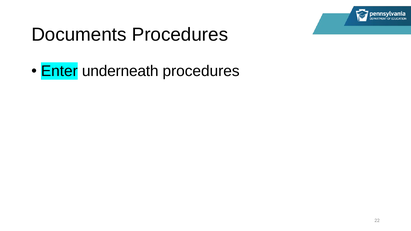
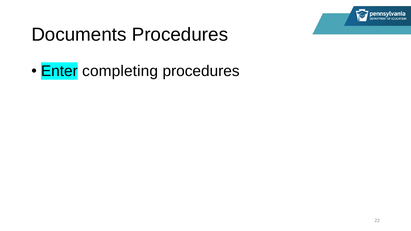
underneath: underneath -> completing (120, 71)
